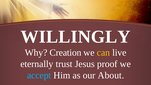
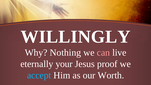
Creation: Creation -> Nothing (65, 53)
can colour: yellow -> pink (103, 53)
trust: trust -> your (64, 64)
About: About -> Worth (111, 75)
